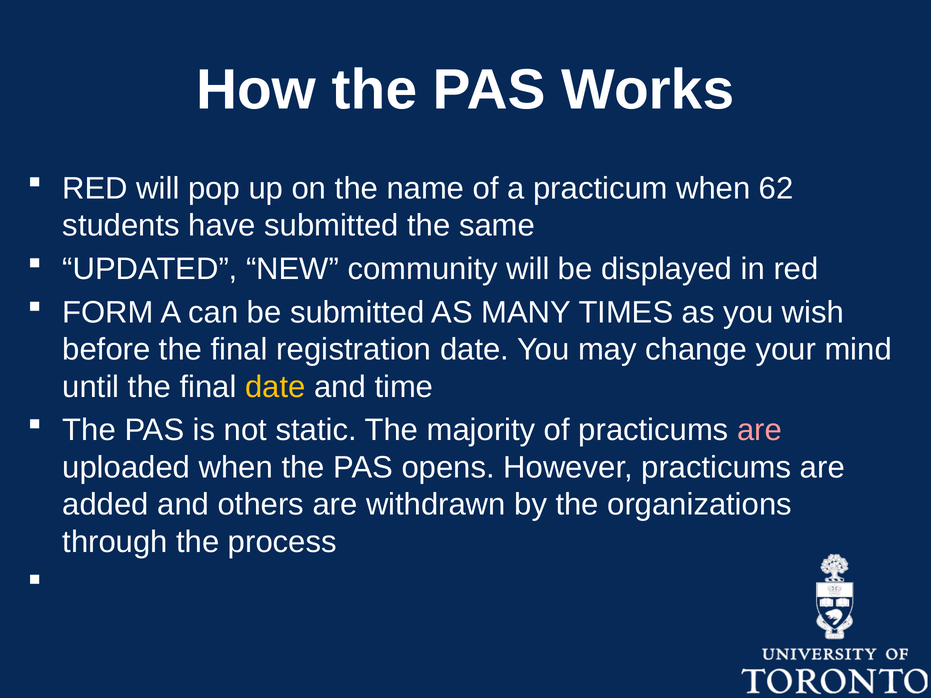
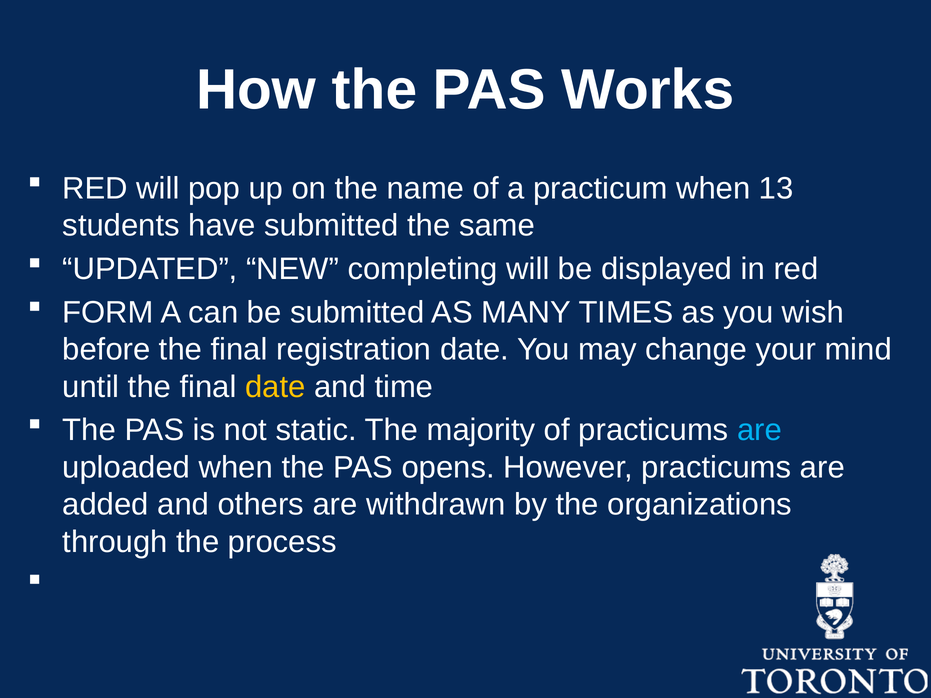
62: 62 -> 13 (776, 188)
community: community -> completing (423, 269)
are colour: pink -> light blue (759, 430)
